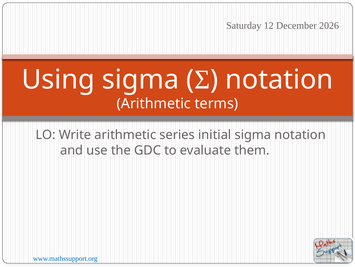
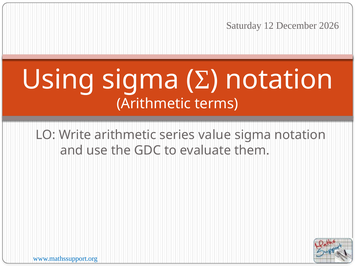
initial: initial -> value (215, 135)
